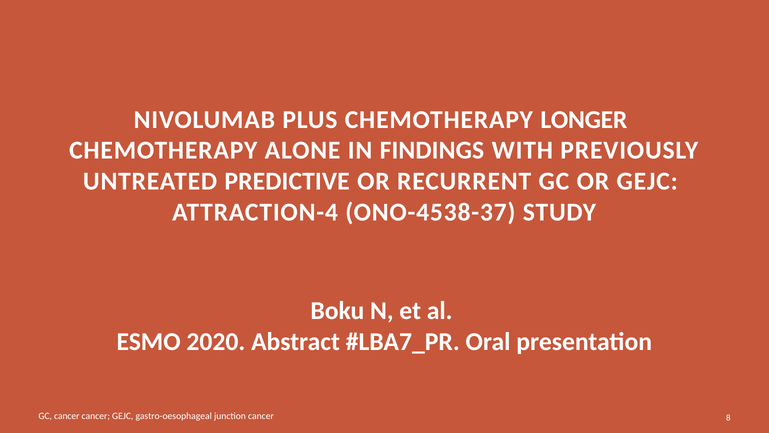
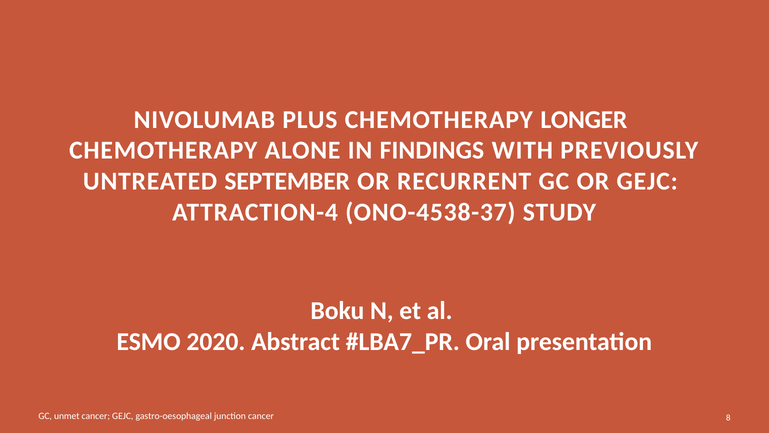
PREDICTIVE: PREDICTIVE -> SEPTEMBER (287, 181)
GC cancer: cancer -> unmet (67, 416)
